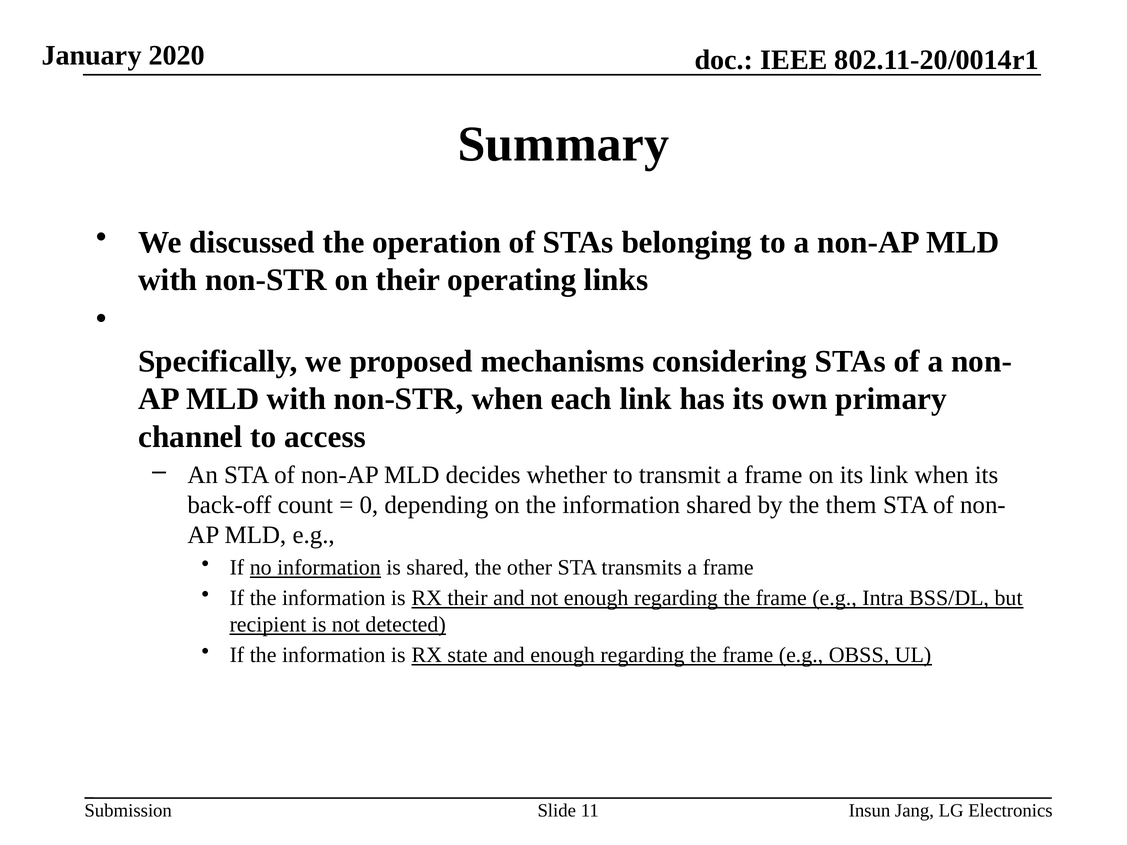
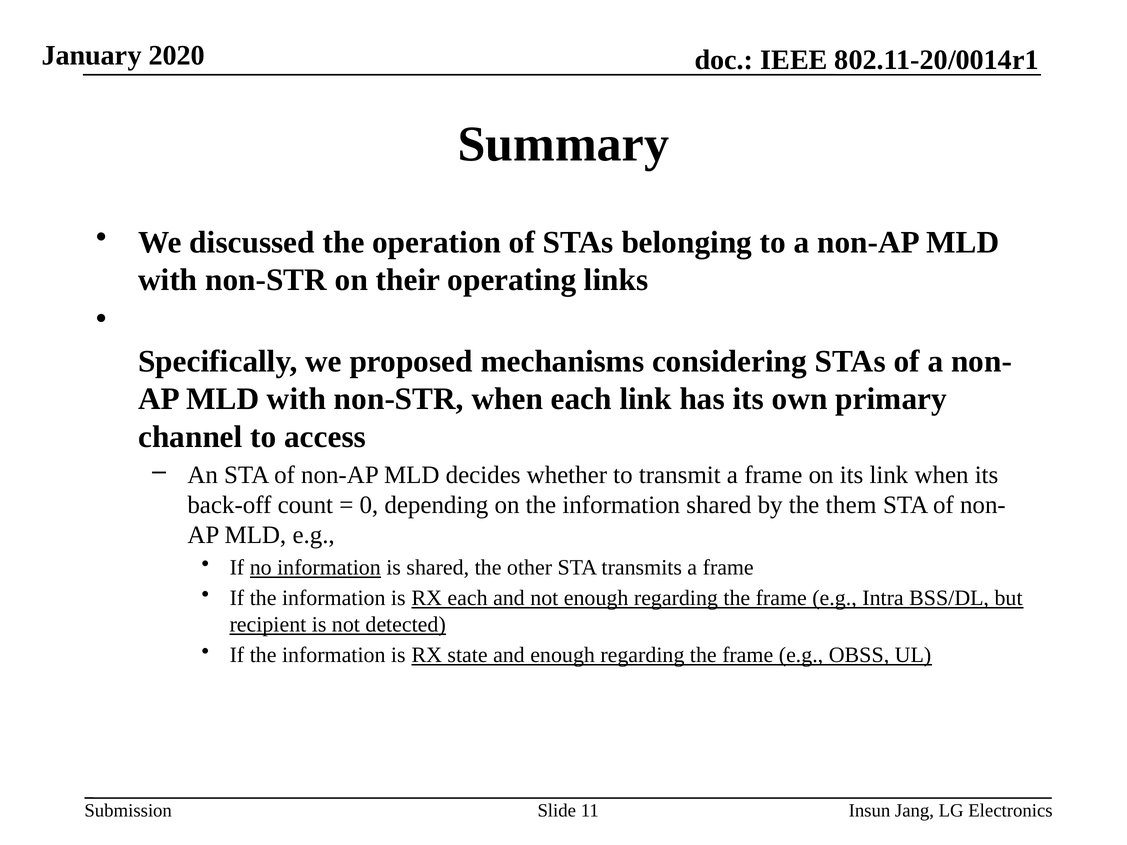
RX their: their -> each (468, 598)
